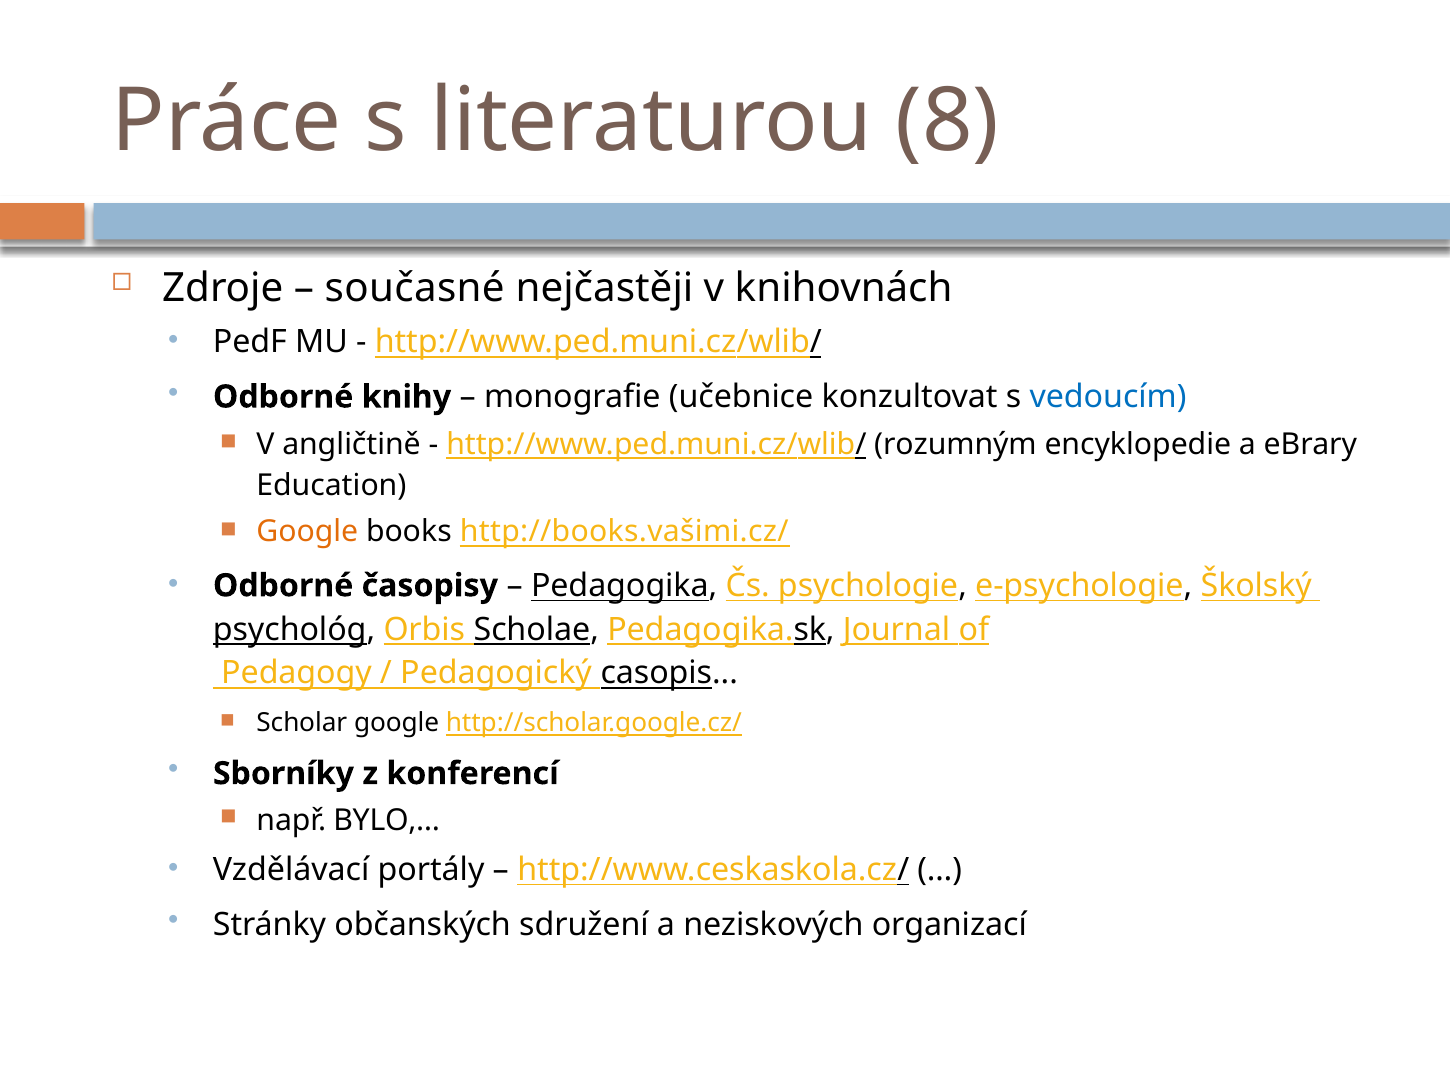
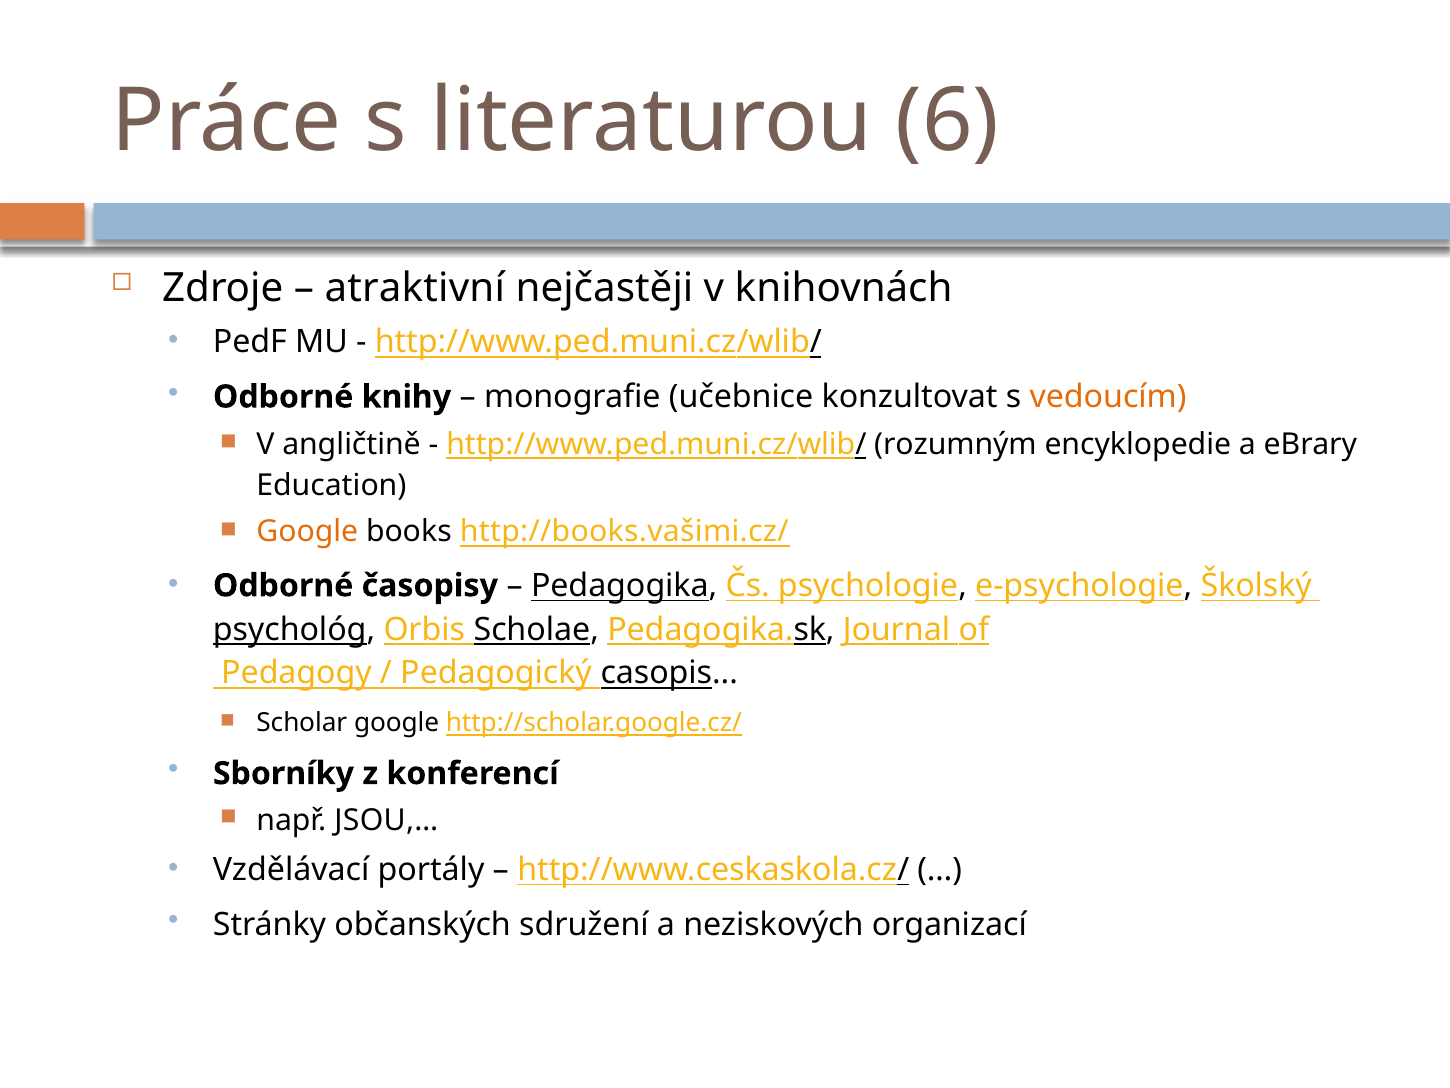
8: 8 -> 6 (947, 121)
současné: současné -> atraktivní (415, 288)
vedoucím colour: blue -> orange (1108, 397)
BYLO,…: BYLO,… -> JSOU,… (386, 821)
